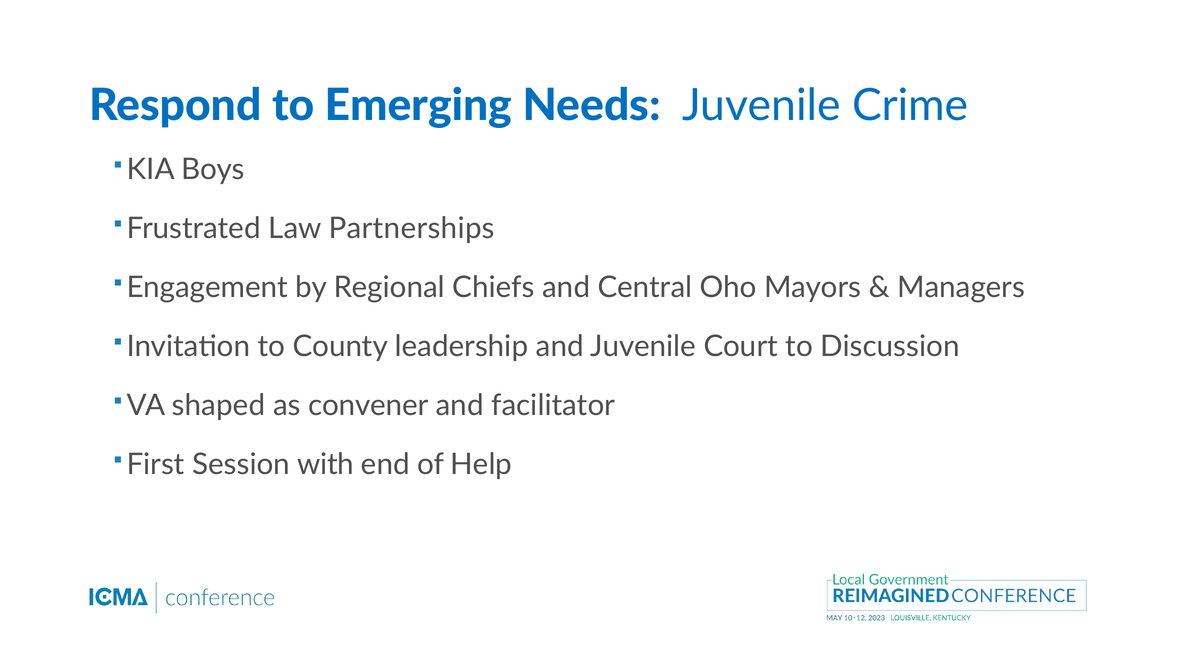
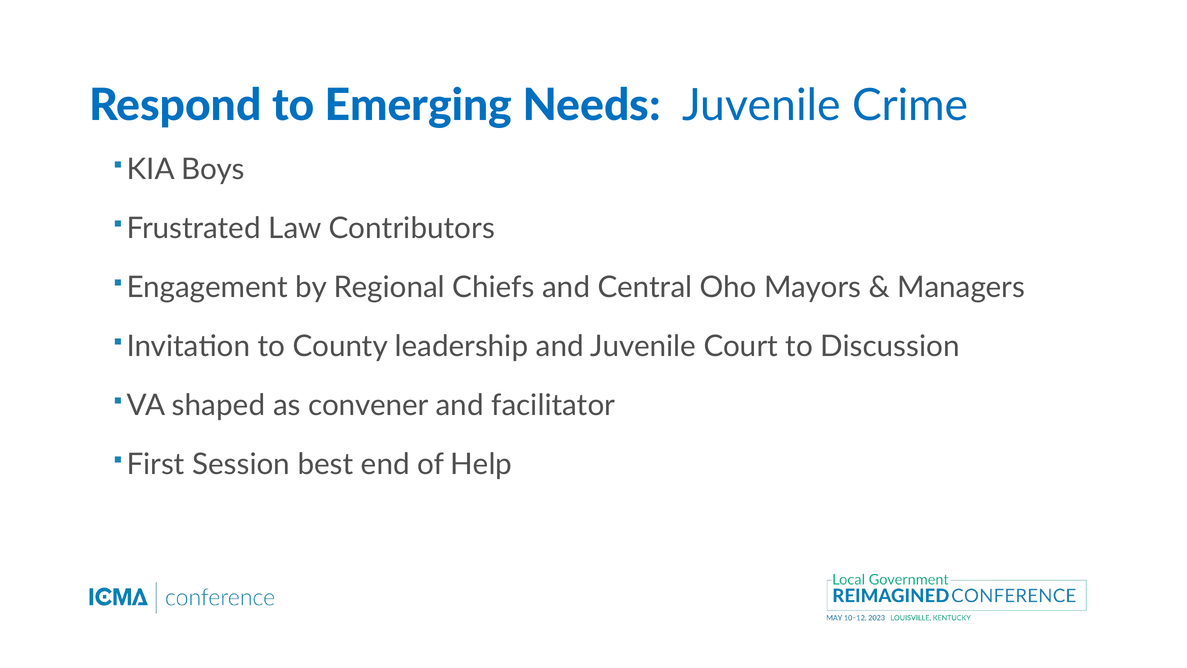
Partnerships: Partnerships -> Contributors (412, 229)
with: with -> best (326, 464)
